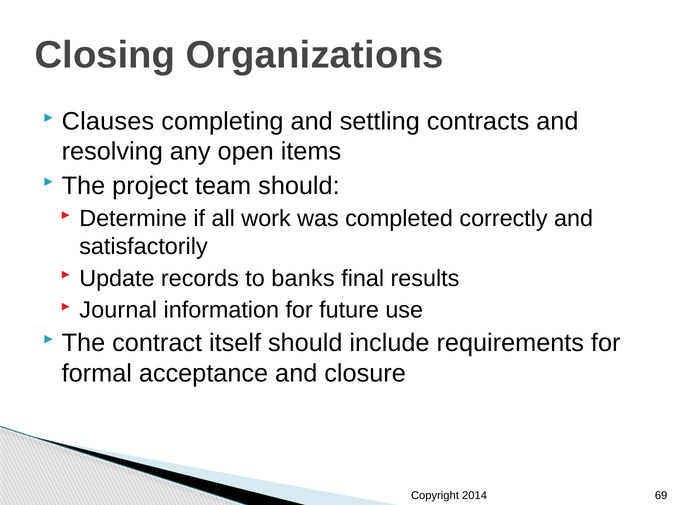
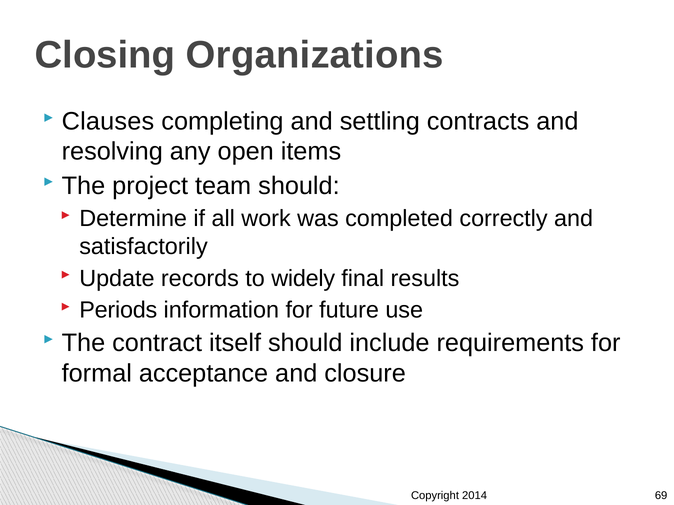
banks: banks -> widely (303, 279)
Journal: Journal -> Periods (118, 310)
